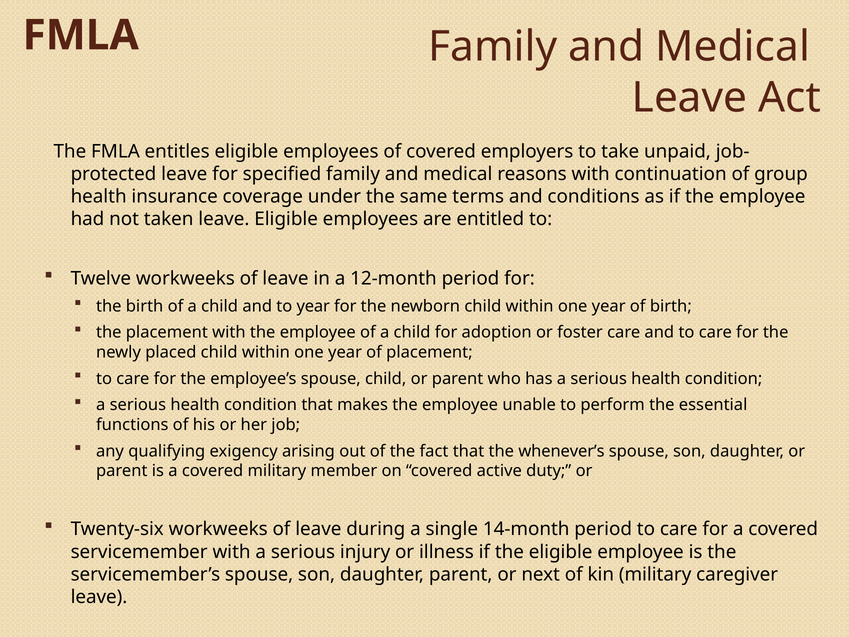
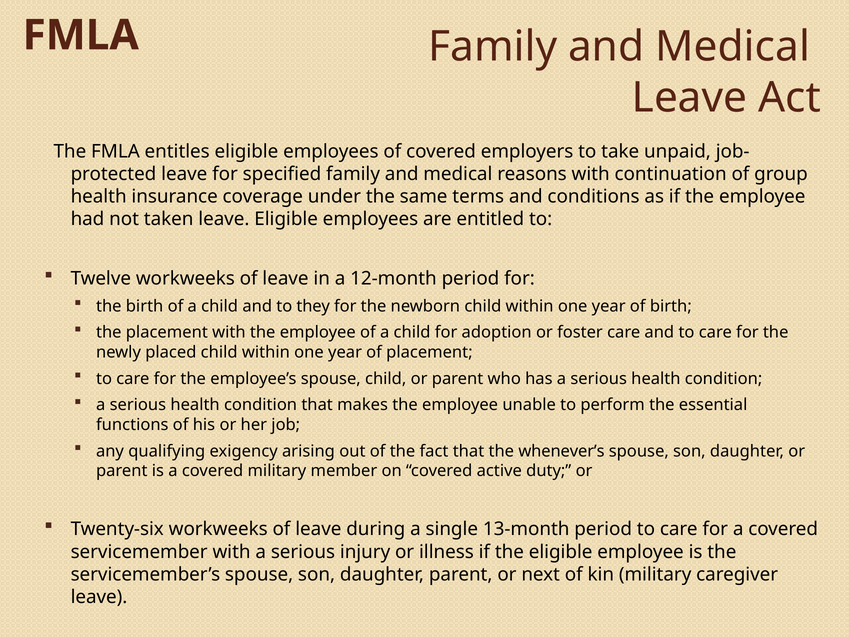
to year: year -> they (313, 306)
14-month: 14-month -> 13-month (526, 529)
